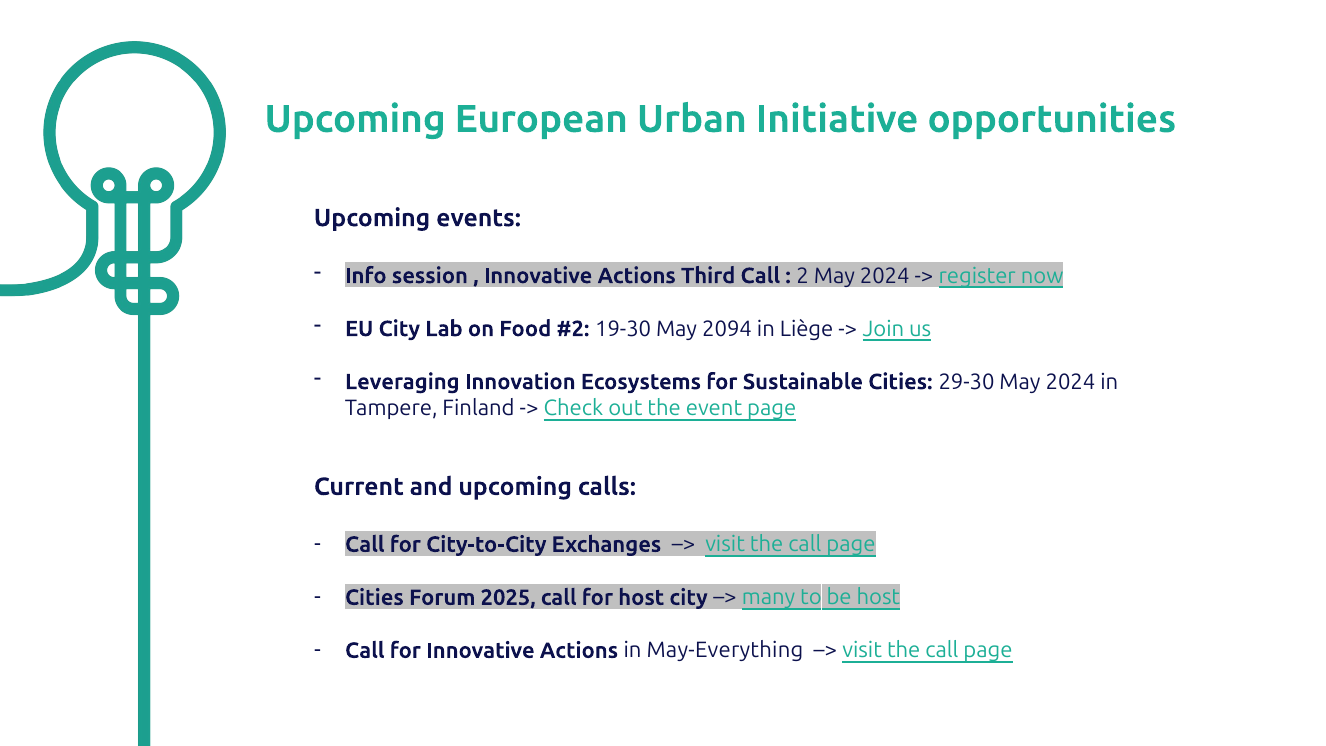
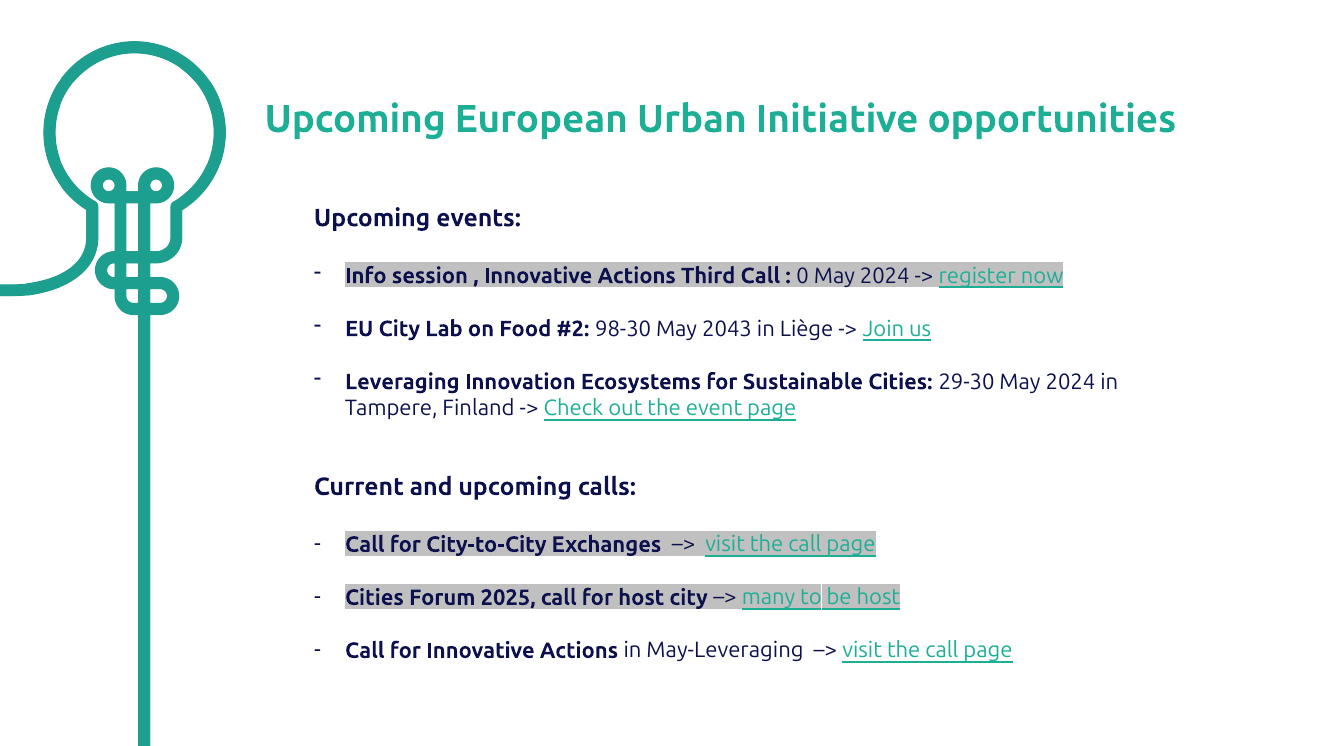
2: 2 -> 0 (803, 276)
19-30: 19-30 -> 98-30 (623, 329)
2094: 2094 -> 2043 (727, 329)
May-Everything: May-Everything -> May-Leveraging (725, 650)
